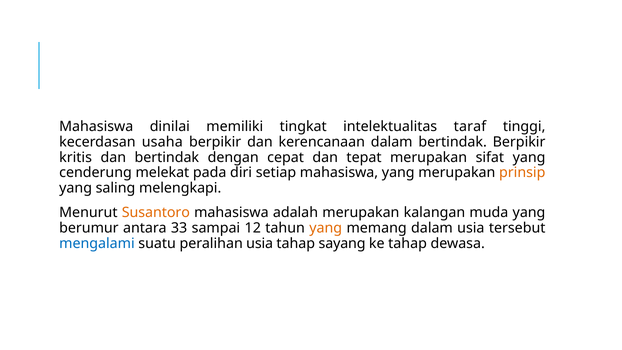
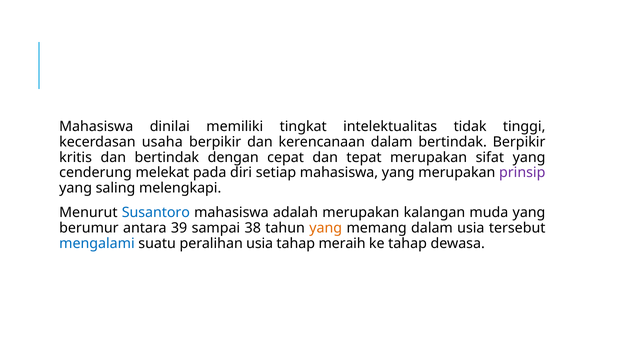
taraf: taraf -> tidak (470, 127)
prinsip colour: orange -> purple (522, 173)
Susantoro colour: orange -> blue (156, 213)
33: 33 -> 39 (179, 228)
12: 12 -> 38 (253, 228)
sayang: sayang -> meraih (342, 243)
